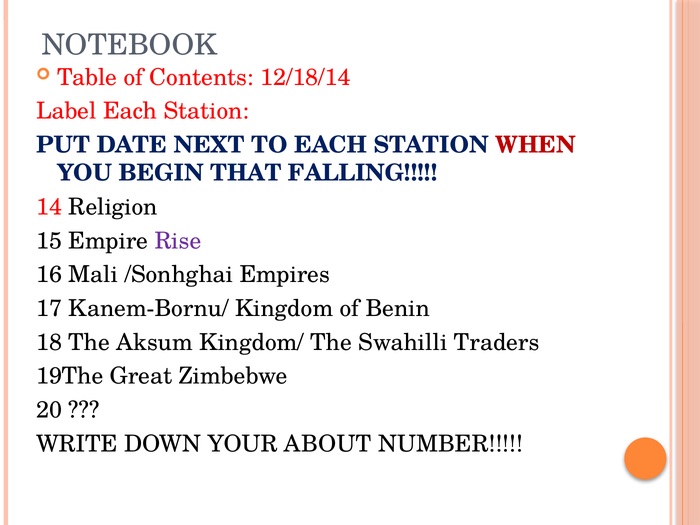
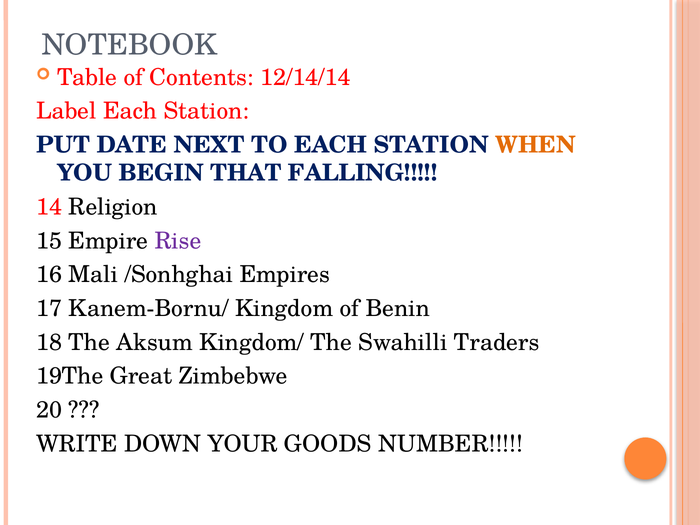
12/18/14: 12/18/14 -> 12/14/14 (305, 77)
WHEN colour: red -> orange (535, 145)
ABOUT: ABOUT -> GOODS (328, 444)
